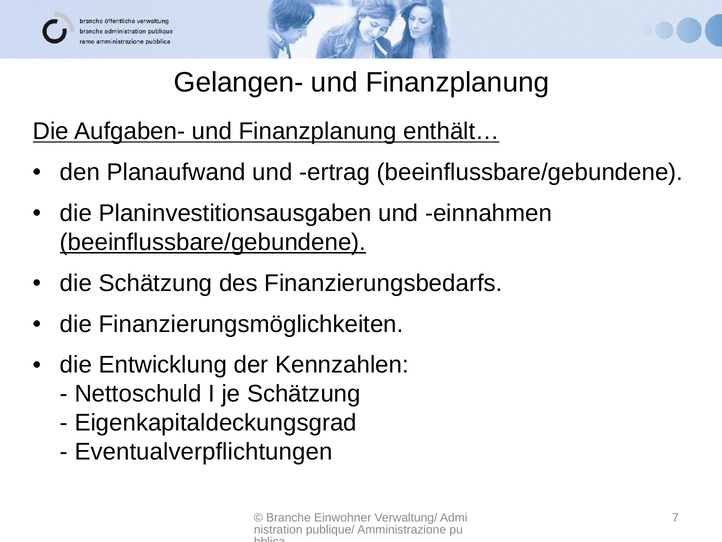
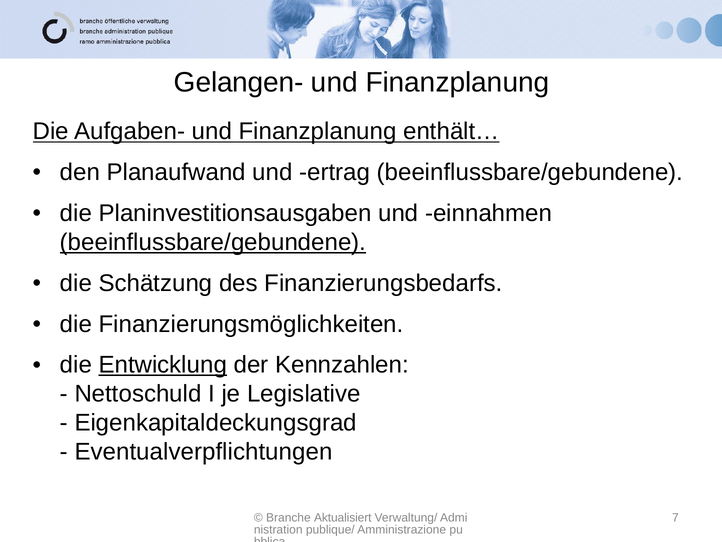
Entwicklung underline: none -> present (163, 365)
je Schätzung: Schätzung -> Legislative (304, 394)
Einwohner: Einwohner -> Aktualisiert (343, 517)
